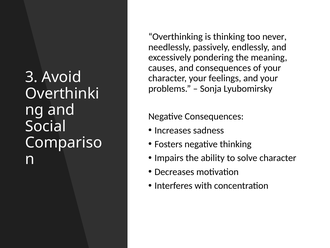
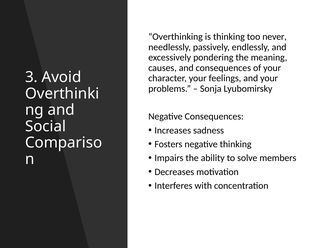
solve character: character -> members (278, 158)
